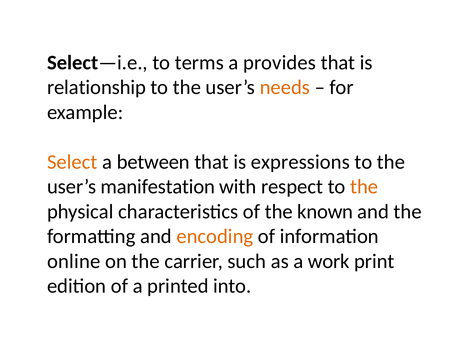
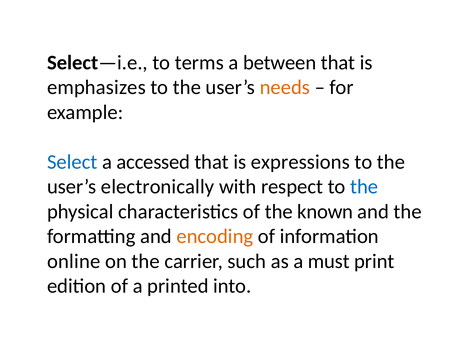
provides: provides -> between (280, 63)
relationship: relationship -> emphasizes (96, 87)
Select colour: orange -> blue (72, 162)
between: between -> accessed (153, 162)
manifestation: manifestation -> electronically (158, 187)
the colour: orange -> blue (364, 187)
work: work -> must (329, 261)
